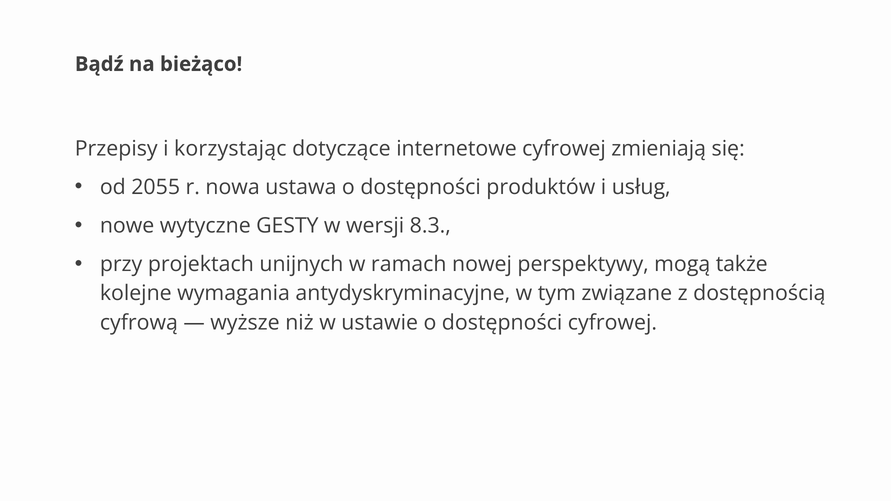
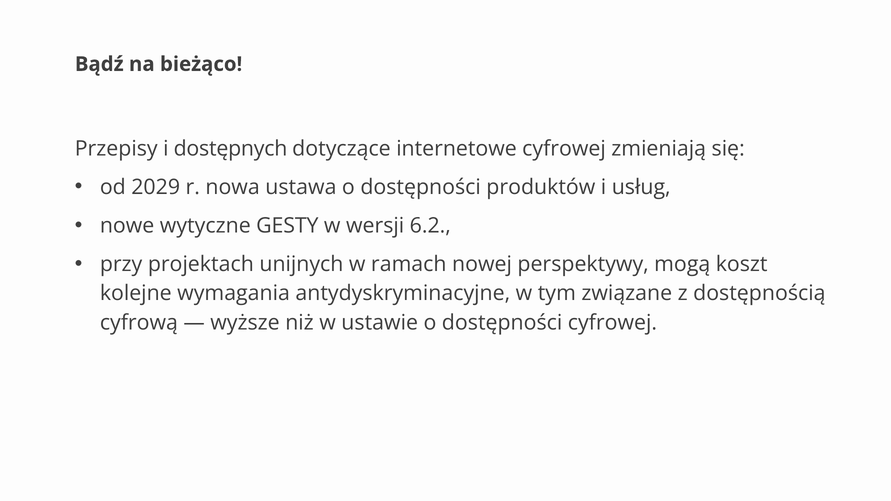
korzystając: korzystając -> dostępnych (231, 149)
2055: 2055 -> 2029 (156, 187)
8.3: 8.3 -> 6.2 (430, 226)
także: także -> koszt (742, 264)
